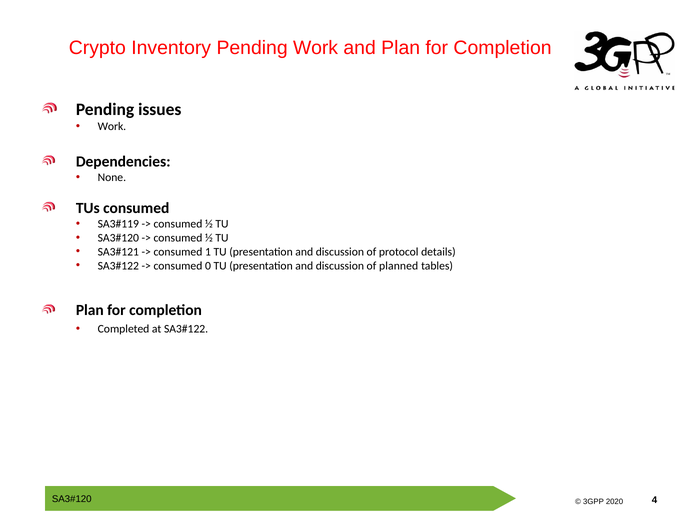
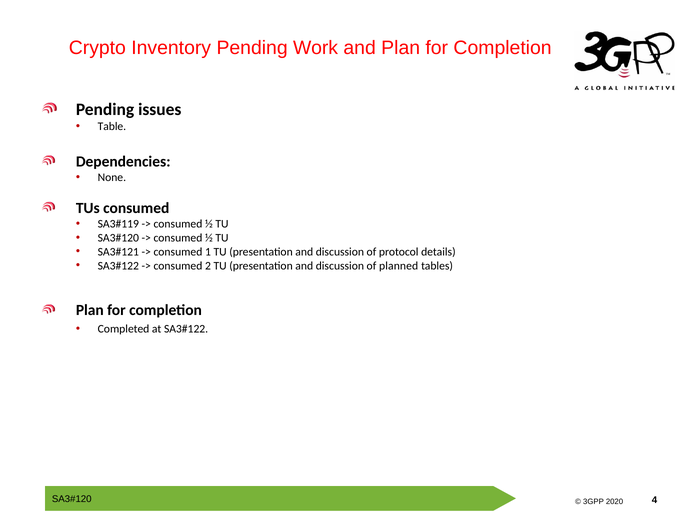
Work: Work -> Table (112, 126)
0: 0 -> 2 (208, 266)
